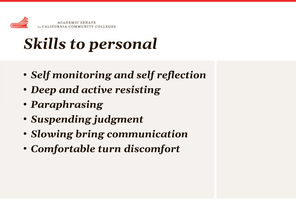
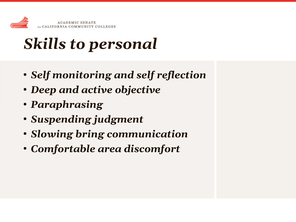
resisting: resisting -> objective (138, 90)
turn: turn -> area (110, 149)
